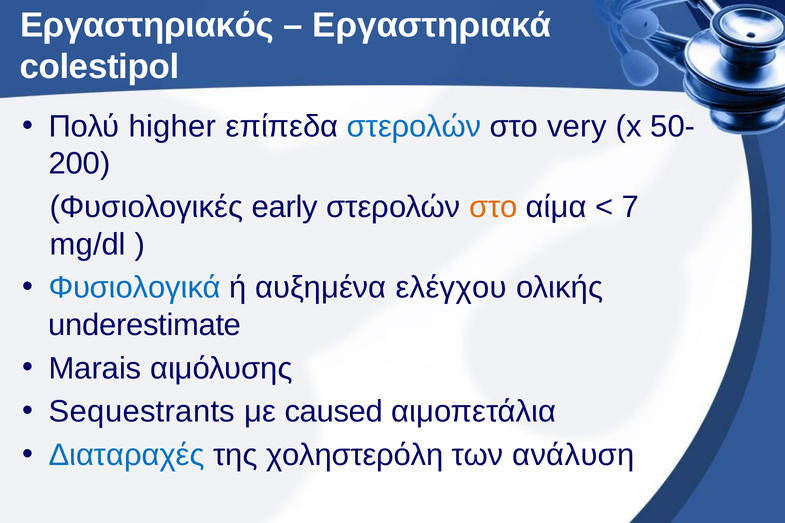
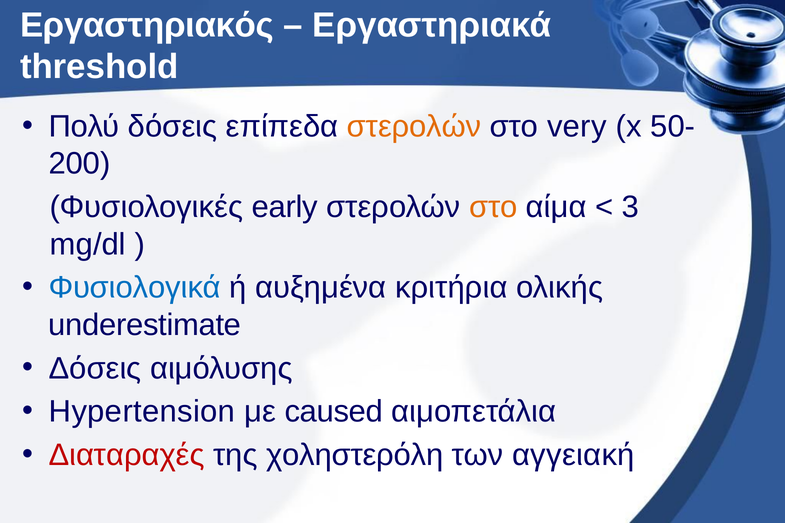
colestipol: colestipol -> threshold (99, 67)
Πολύ higher: higher -> δόσεις (173, 127)
στερολών colour: blue -> orange (414, 127)
7: 7 -> 3 (631, 207)
ελέγχου: ελέγχου -> κριτήρια (451, 288)
Marais: Marais -> Δόσεις (95, 369)
Sequestrants: Sequestrants -> Hypertension (142, 412)
Διαταραχές colour: blue -> red (126, 455)
ανάλυση: ανάλυση -> αγγειακή (573, 455)
